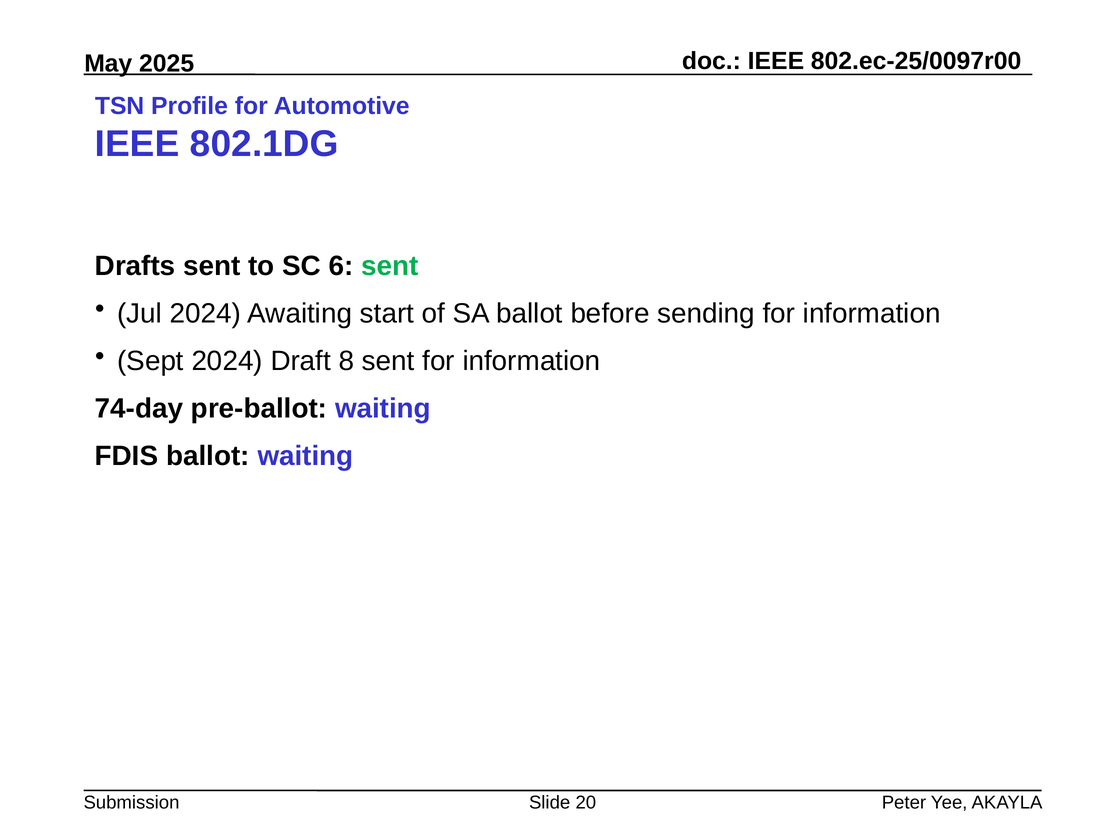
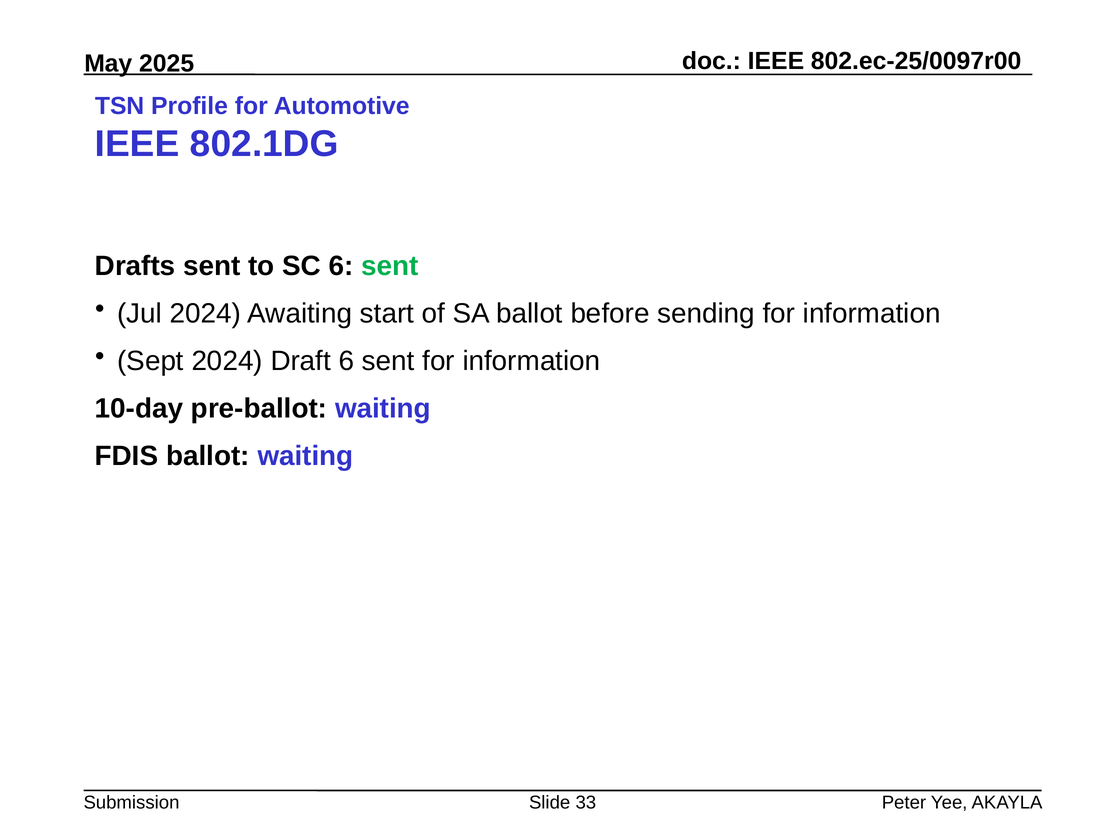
Draft 8: 8 -> 6 (346, 361)
74-day: 74-day -> 10-day (139, 408)
20: 20 -> 33 (586, 803)
